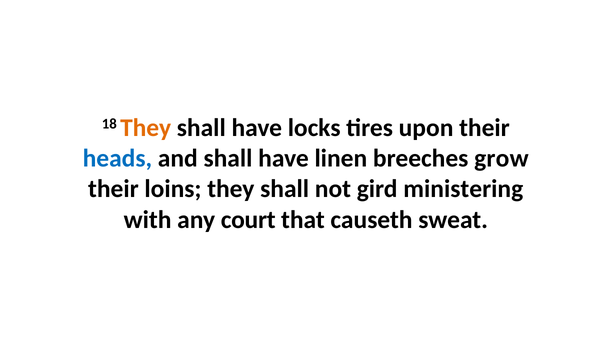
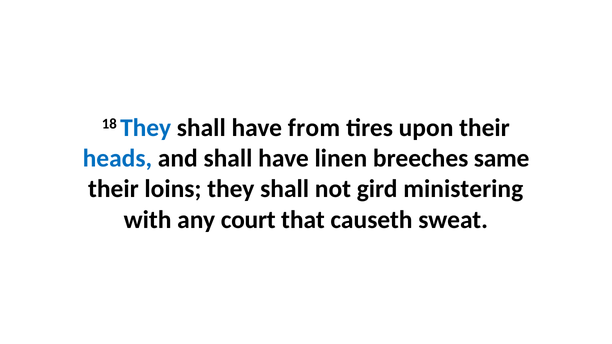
They colour: orange -> blue (146, 128)
locks: locks -> from (314, 128)
grow: grow -> same (502, 159)
